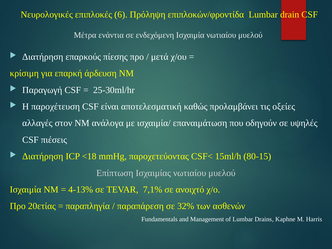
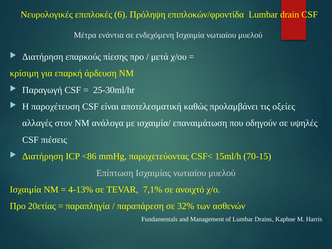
<18: <18 -> <86 (89, 156)
80-15: 80-15 -> 70-15 (257, 156)
